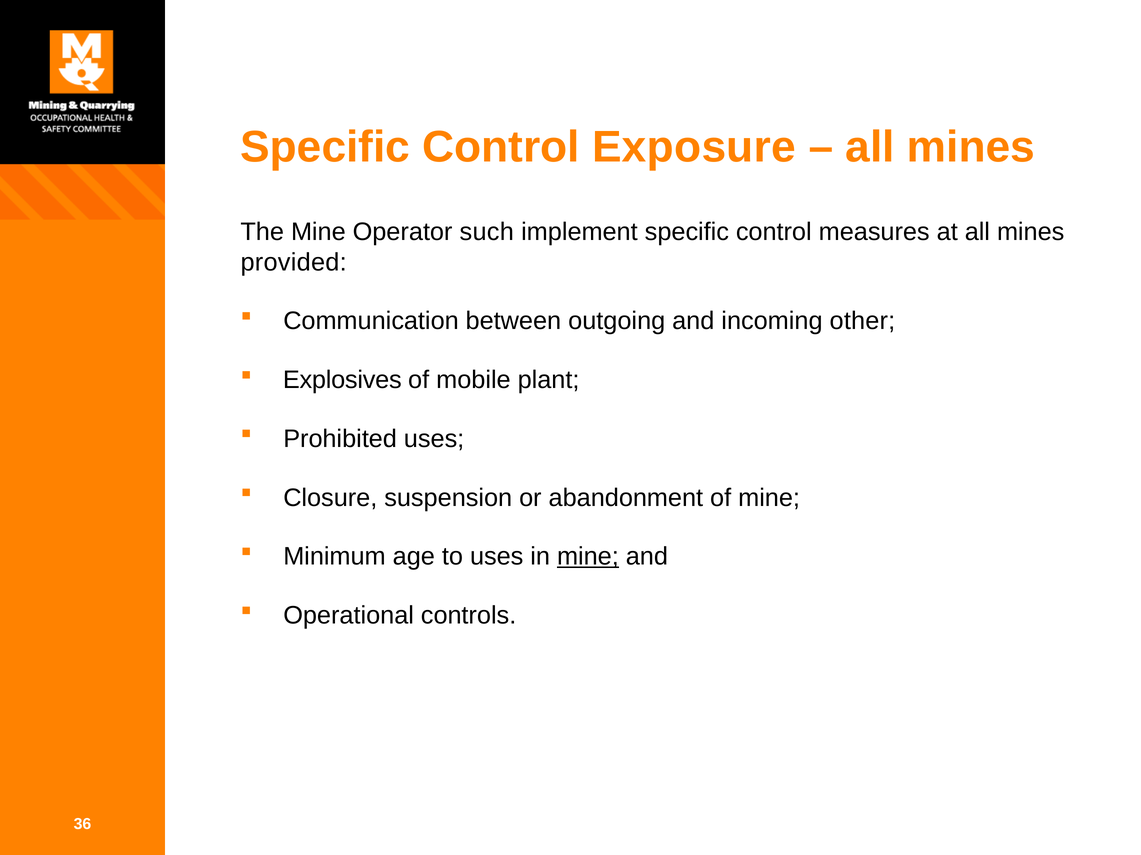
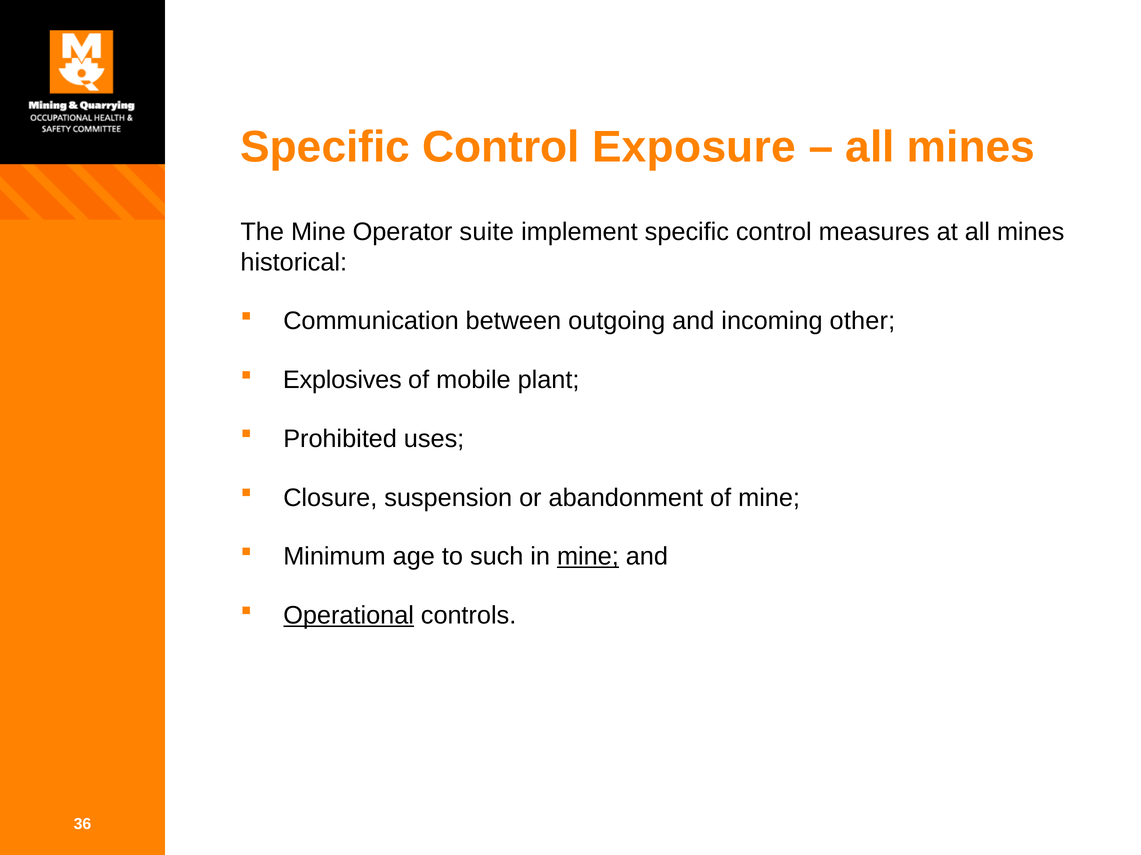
such: such -> suite (487, 232)
provided: provided -> historical (294, 262)
to uses: uses -> such (497, 557)
Operational underline: none -> present (349, 616)
